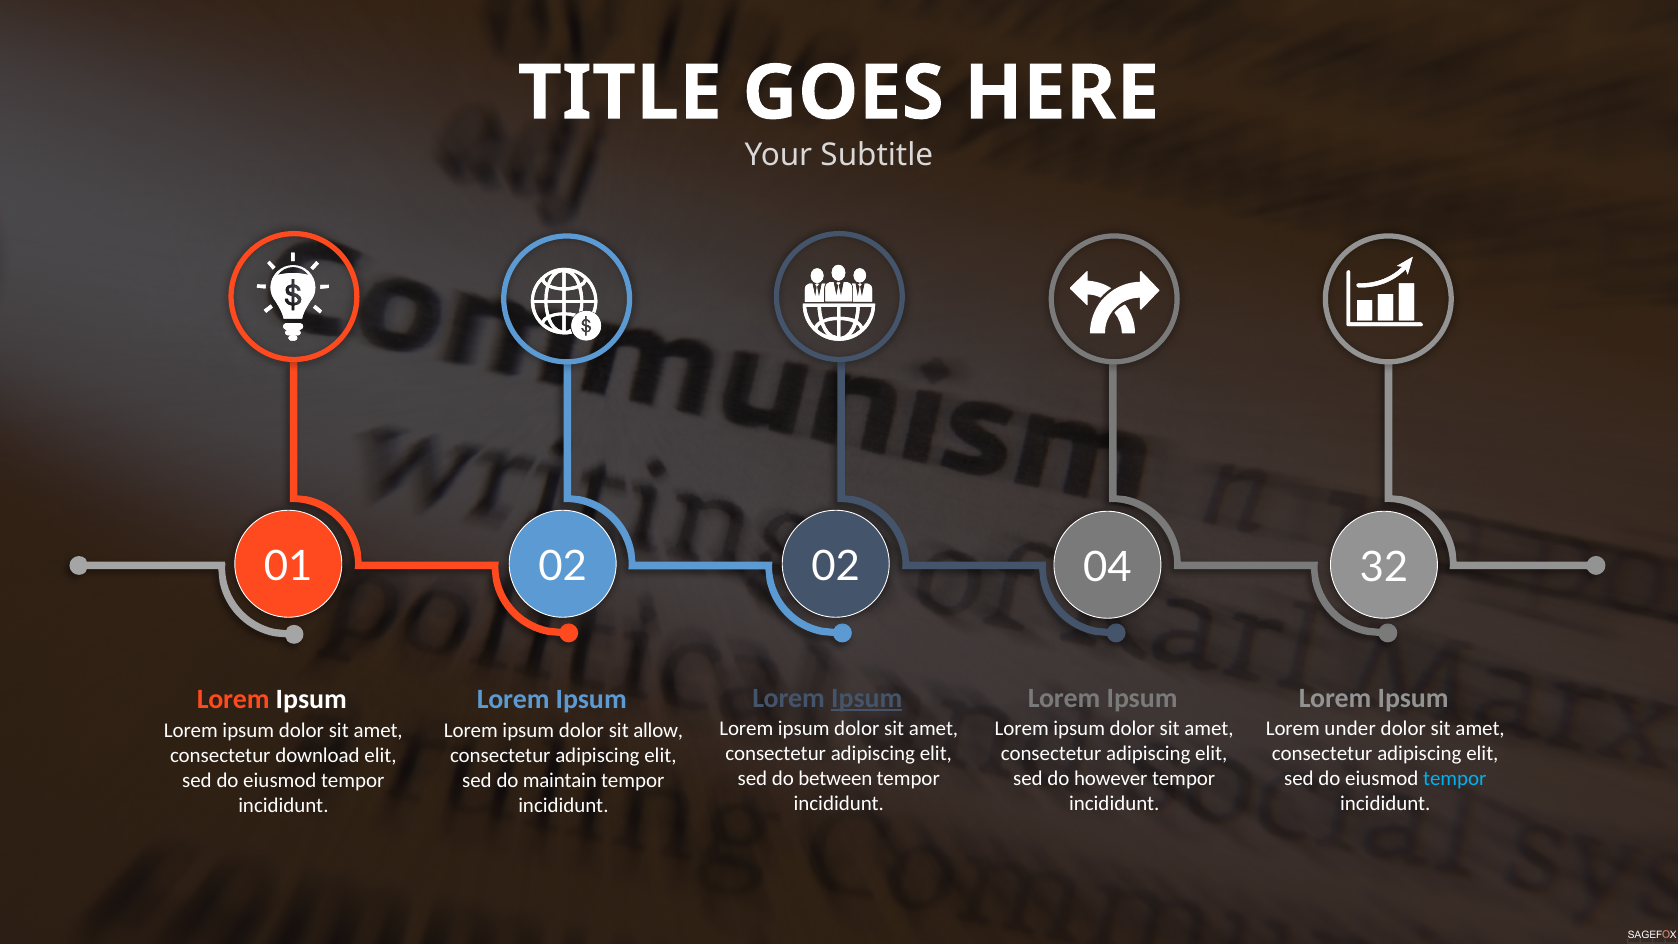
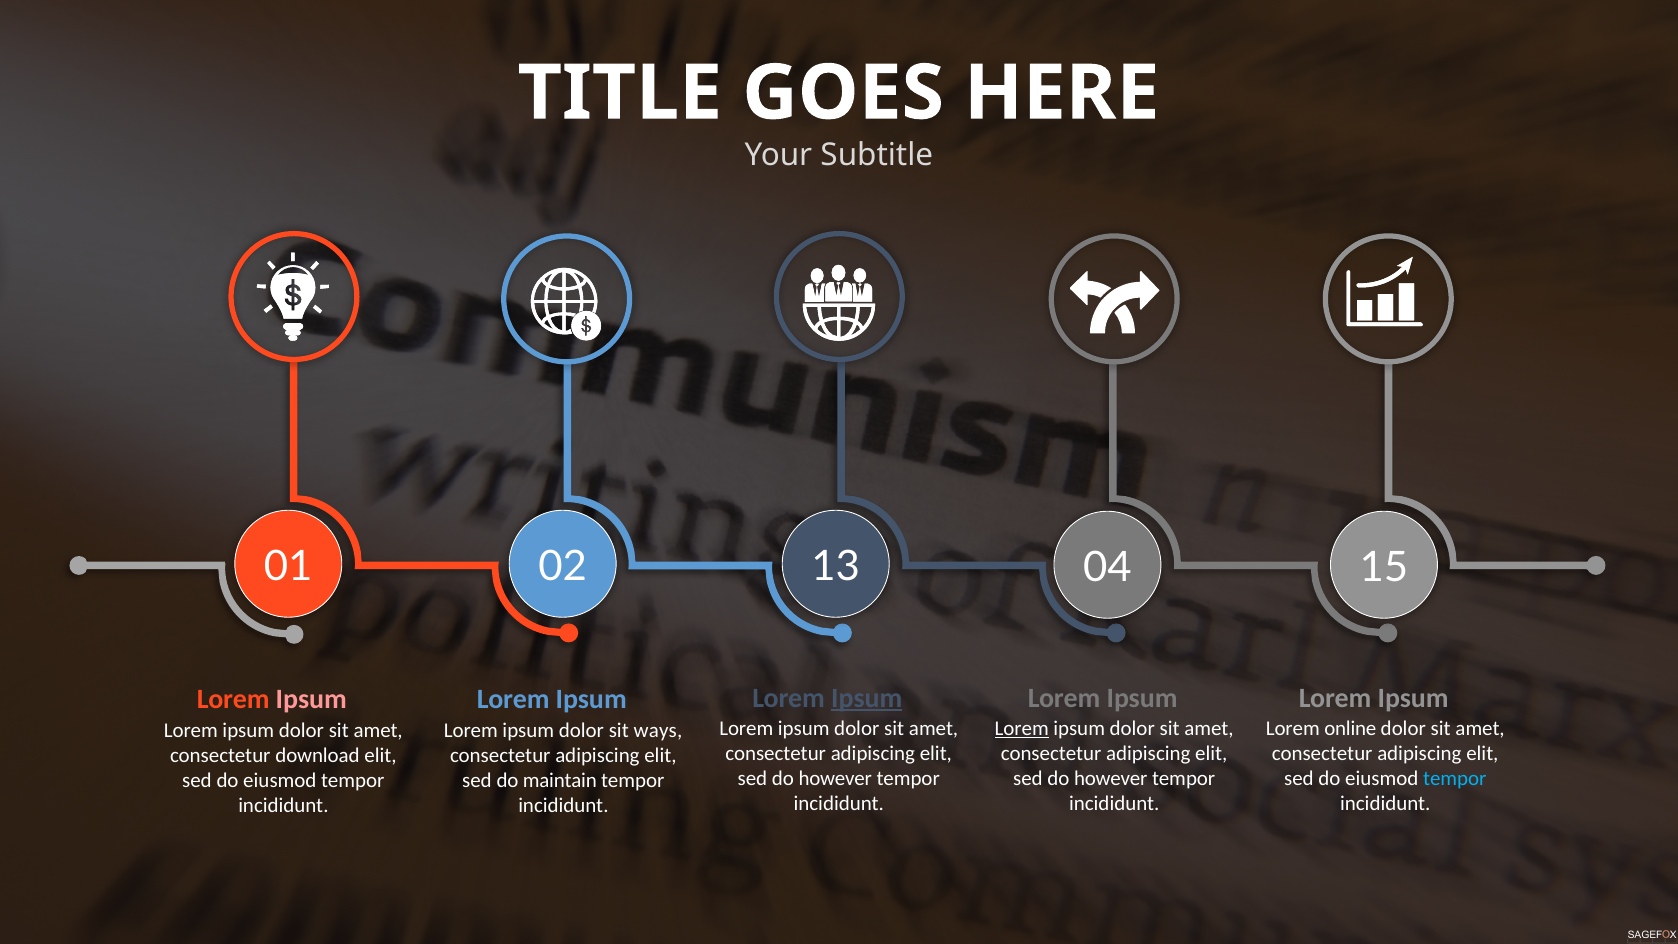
02 02: 02 -> 13 (836, 567)
32: 32 -> 15 (1384, 568)
Ipsum colour: white -> pink (311, 699)
Lorem underline: none -> present (1022, 728)
under: under -> online (1350, 728)
allow: allow -> ways (658, 730)
between: between -> however (835, 779)
